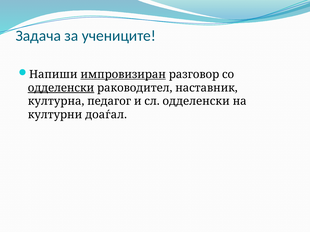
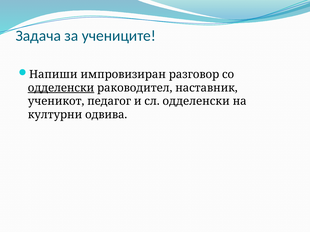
импровизиран underline: present -> none (123, 75)
културна: културна -> ученикот (56, 101)
доаѓал: доаѓал -> одвива (106, 115)
